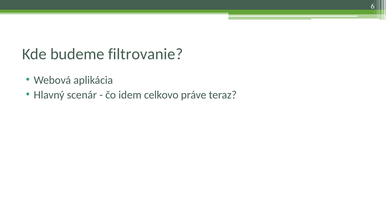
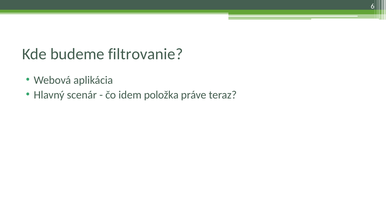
celkovo: celkovo -> položka (161, 95)
